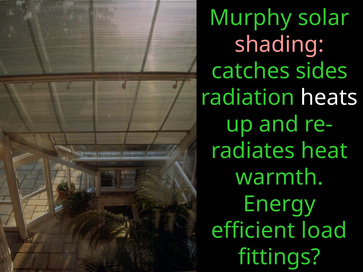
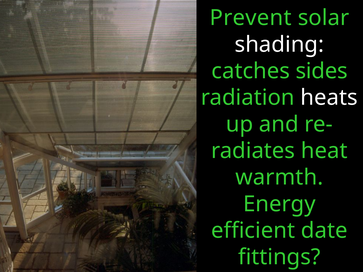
Murphy: Murphy -> Prevent (251, 18)
shading colour: pink -> white (279, 45)
load: load -> date (324, 231)
